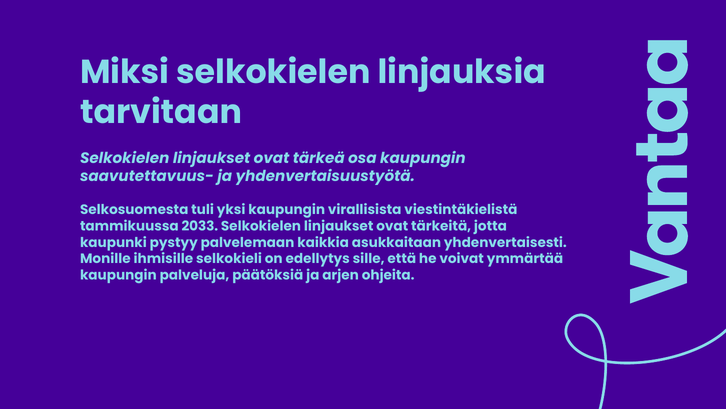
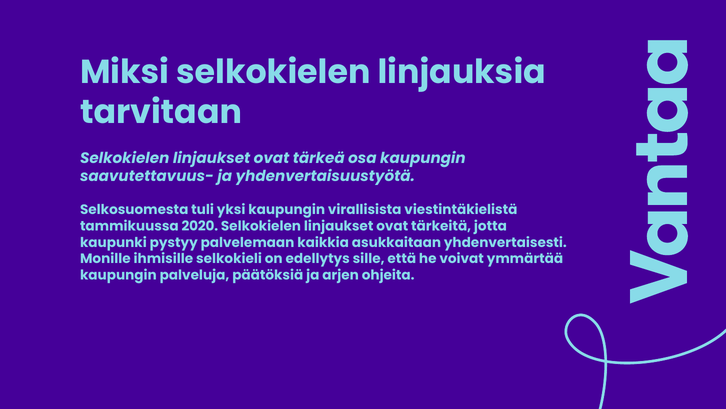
2033: 2033 -> 2020 (200, 226)
